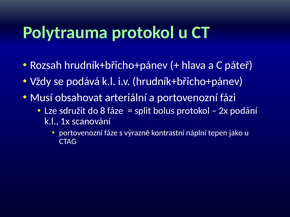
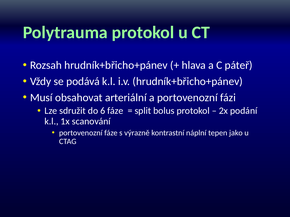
8: 8 -> 6 (103, 111)
